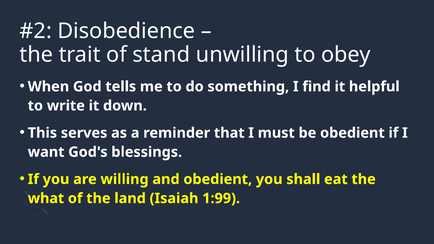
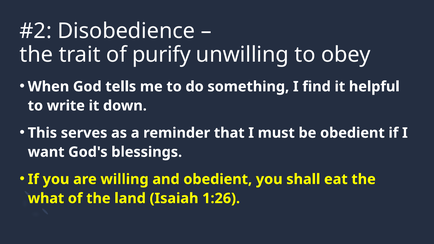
stand: stand -> purify (162, 55)
1:99: 1:99 -> 1:26 (221, 198)
